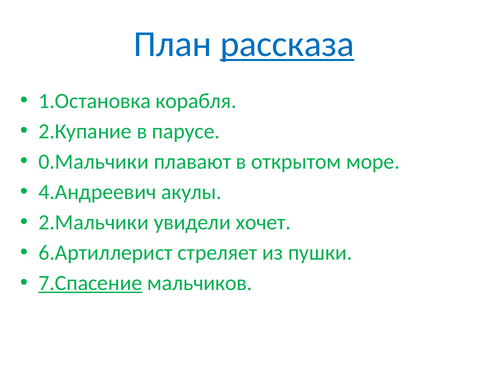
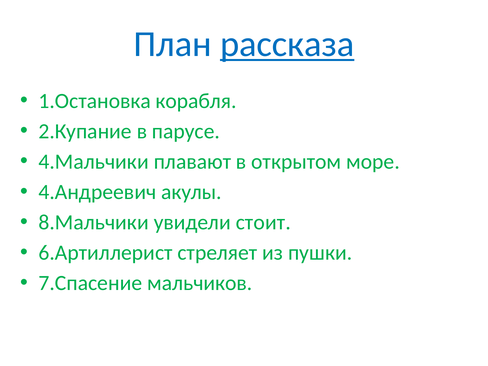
0.Мальчики: 0.Мальчики -> 4.Мальчики (94, 162)
2.Мальчики: 2.Мальчики -> 8.Мальчики (94, 222)
хочет: хочет -> стоит (263, 222)
7.Спасение underline: present -> none (90, 283)
